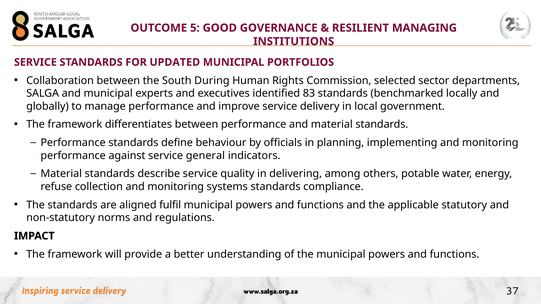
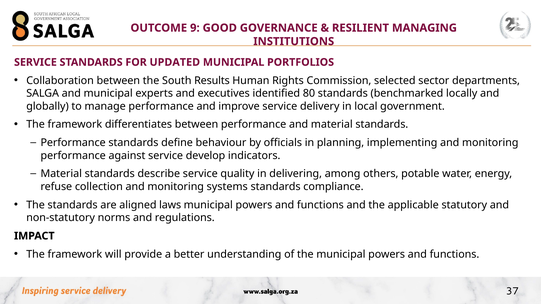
5: 5 -> 9 (195, 28)
During: During -> Results (212, 81)
83: 83 -> 80 (309, 93)
general: general -> develop (206, 156)
fulfil: fulfil -> laws (170, 205)
